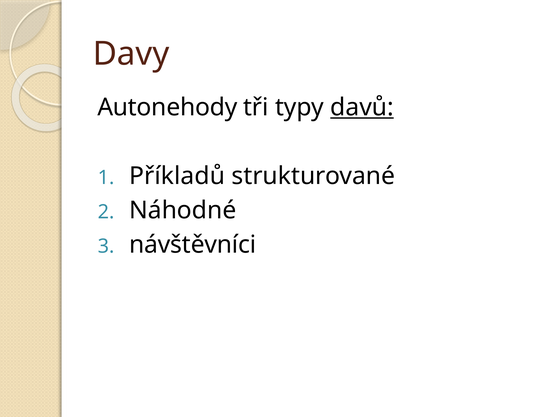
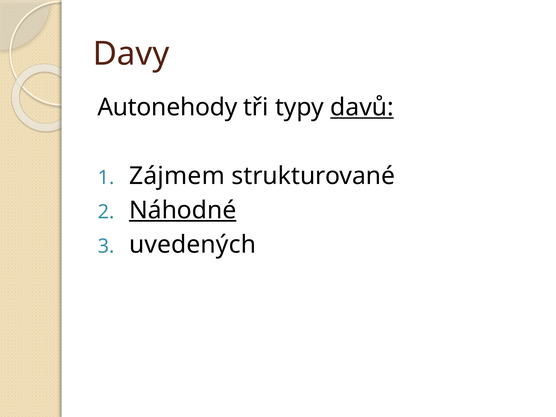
Příkladů: Příkladů -> Zájmem (177, 176)
Náhodné underline: none -> present (183, 210)
návštěvníci: návštěvníci -> uvedených (193, 245)
